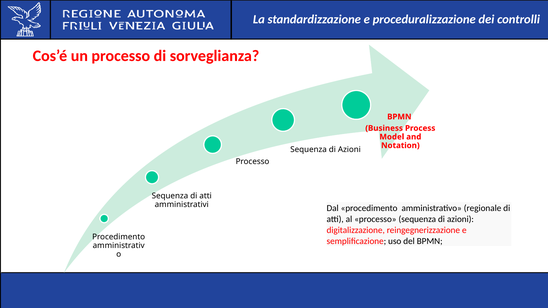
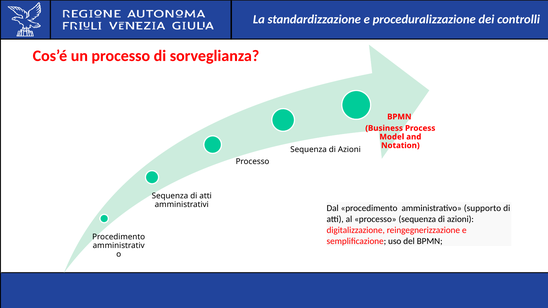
regionale: regionale -> supporto (483, 208)
